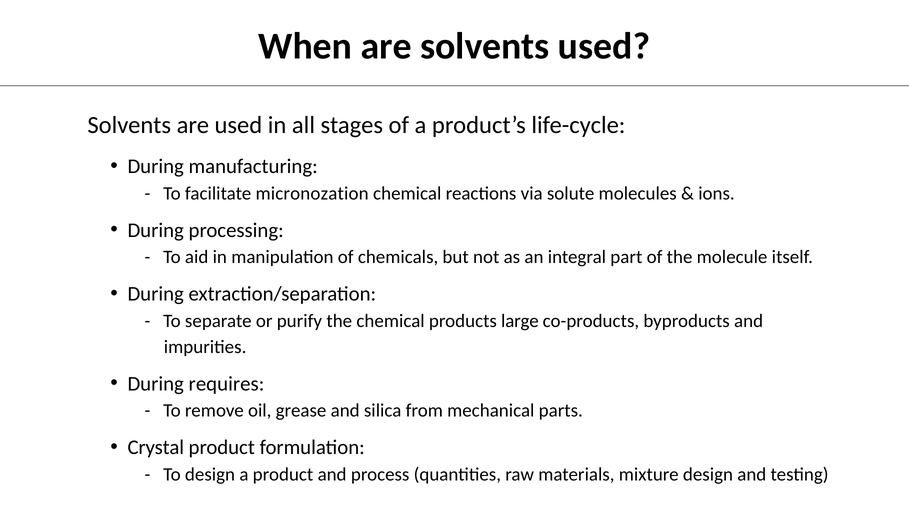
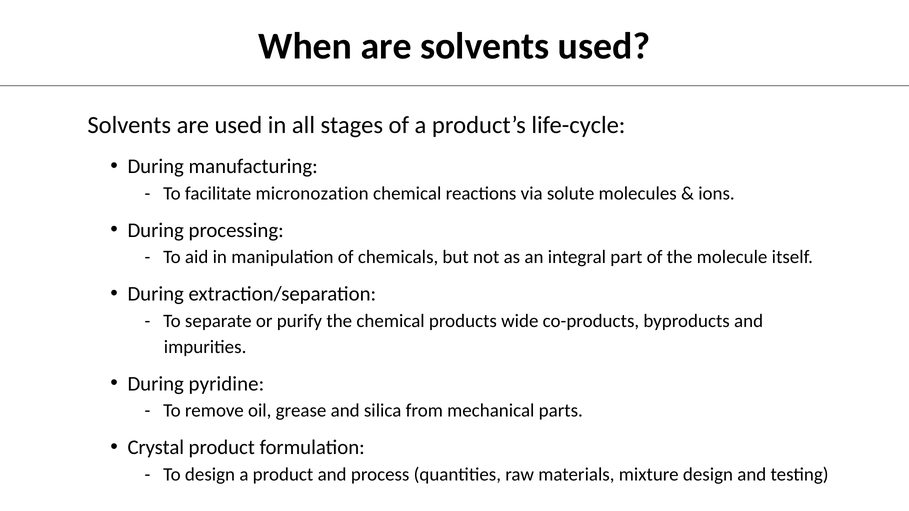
large: large -> wide (520, 321)
requires: requires -> pyridine (226, 384)
